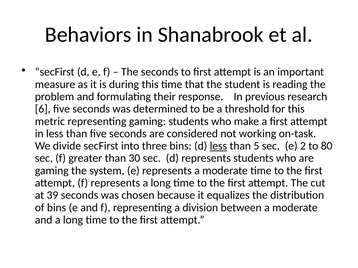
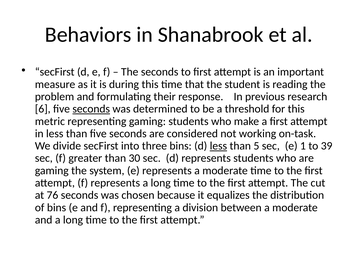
seconds underline: none -> present (91, 109)
2: 2 -> 1 (303, 146)
80: 80 -> 39 (327, 146)
39: 39 -> 76 (52, 196)
